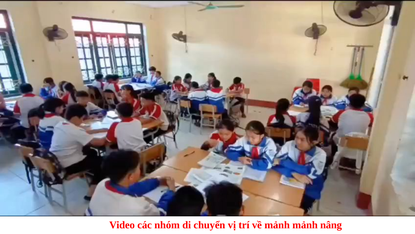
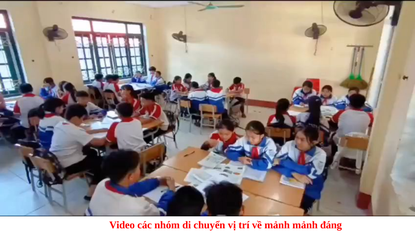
nâng: nâng -> đáng (331, 224)
